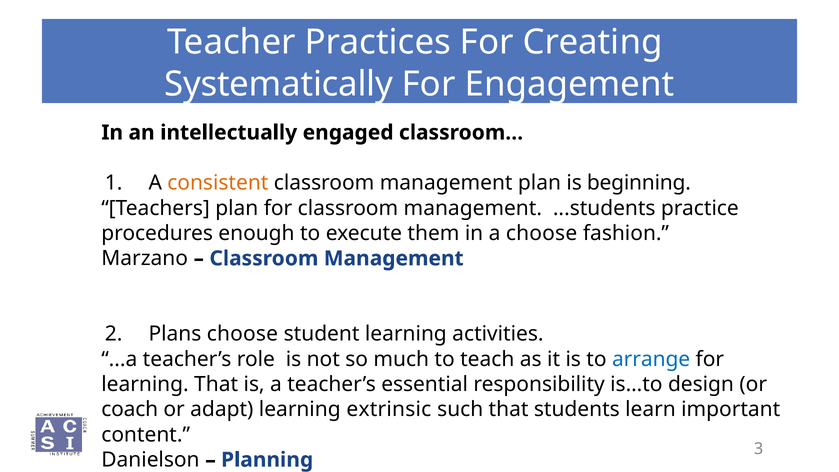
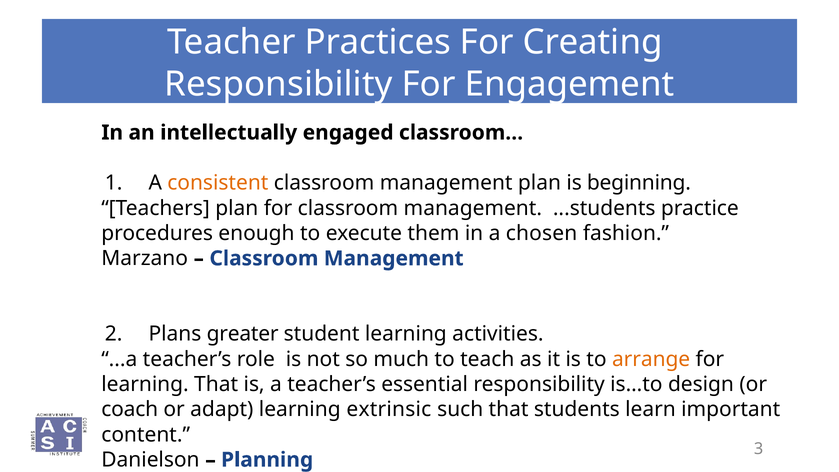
Systematically: Systematically -> Responsibility (278, 84)
a choose: choose -> chosen (542, 233)
Plans choose: choose -> greater (243, 334)
arrange colour: blue -> orange (651, 359)
